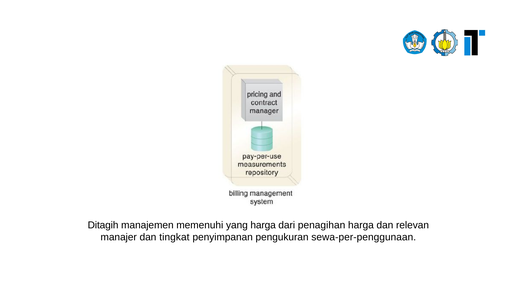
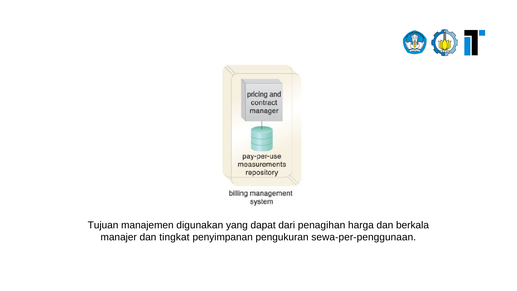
Ditagih: Ditagih -> Tujuan (103, 225)
memenuhi: memenuhi -> digunakan (200, 225)
yang harga: harga -> dapat (263, 225)
relevan: relevan -> berkala (413, 225)
